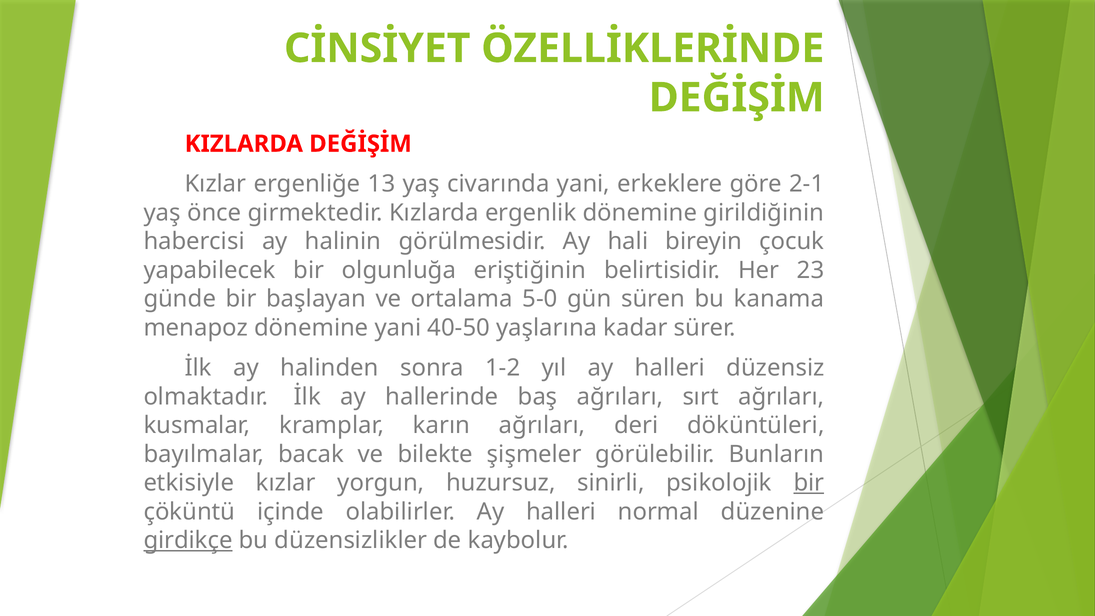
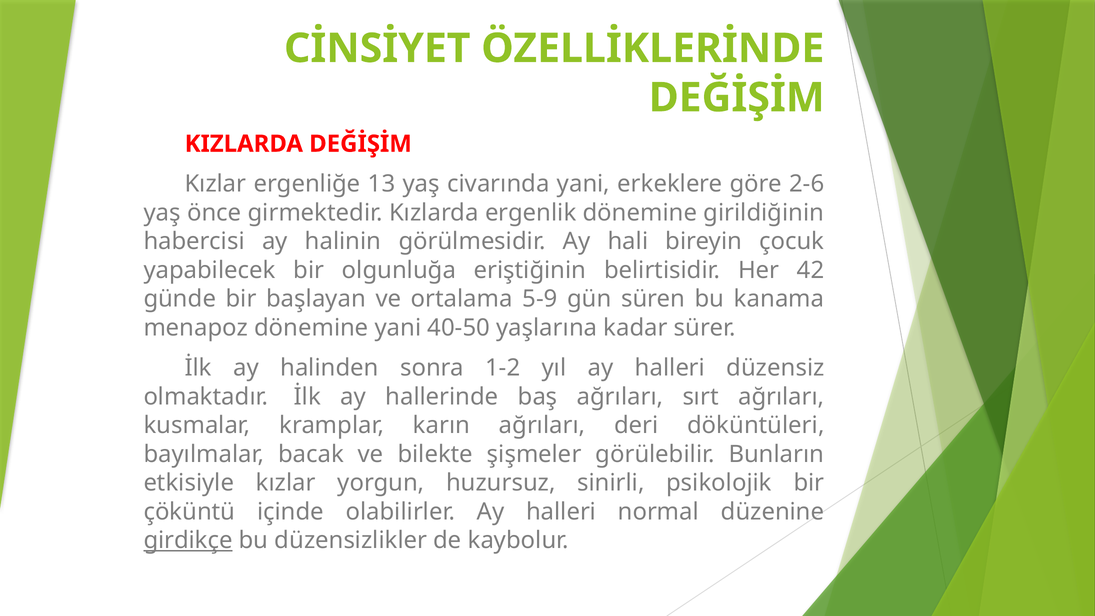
2-1: 2-1 -> 2-6 (807, 184)
23: 23 -> 42 (811, 270)
5-0: 5-0 -> 5-9 (540, 299)
bir underline: present -> none (809, 483)
